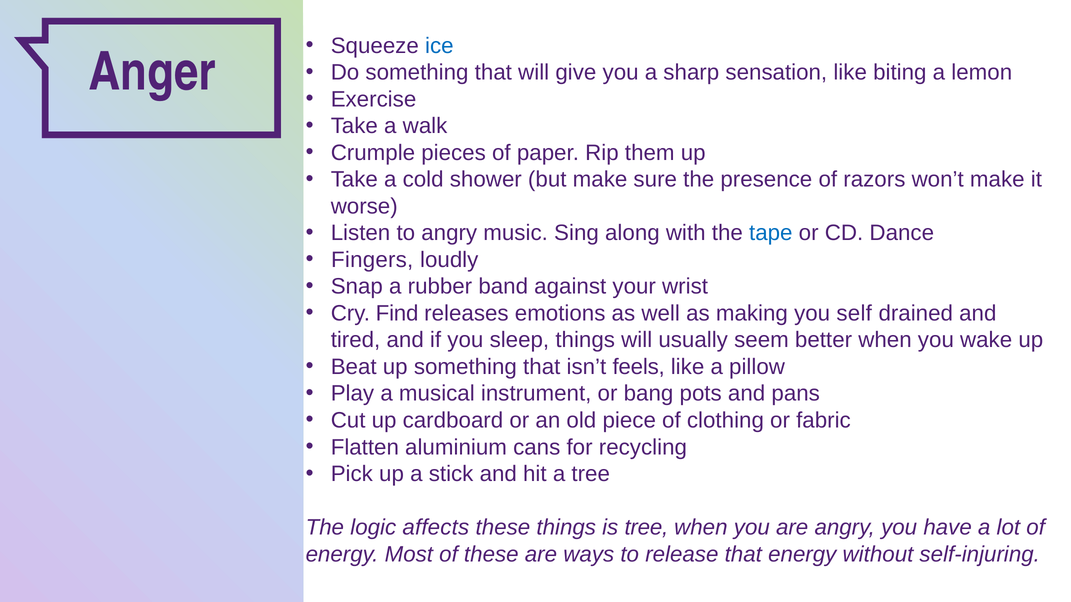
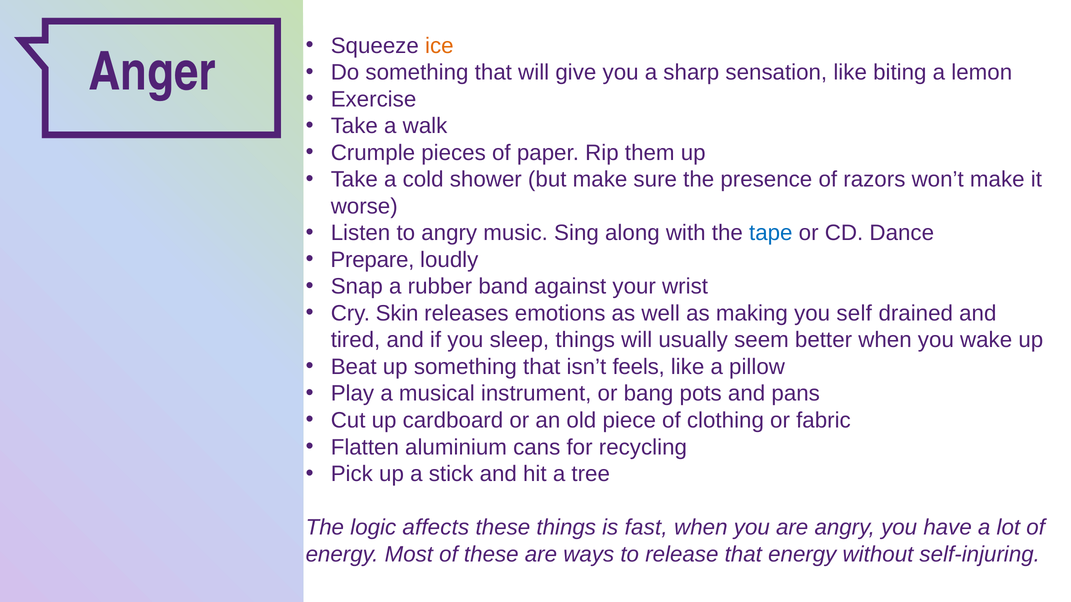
ice colour: blue -> orange (439, 46)
Fingers: Fingers -> Prepare (372, 260)
Find: Find -> Skin (397, 314)
is tree: tree -> fast (646, 528)
